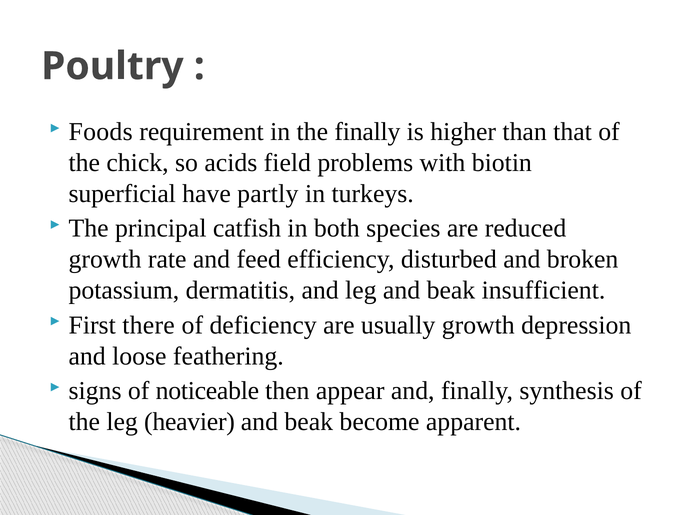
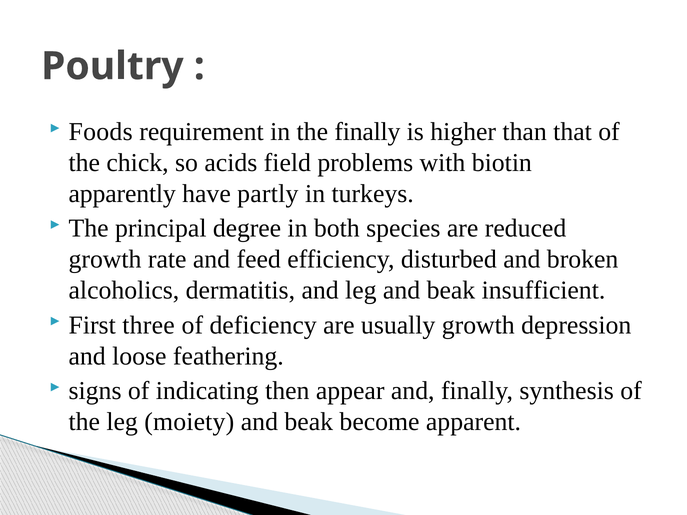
superficial: superficial -> apparently (122, 194)
catfish: catfish -> degree (247, 229)
potassium: potassium -> alcoholics (124, 290)
there: there -> three (149, 325)
noticeable: noticeable -> indicating (207, 391)
heavier: heavier -> moiety (189, 422)
